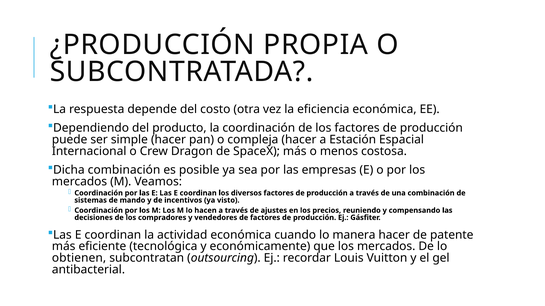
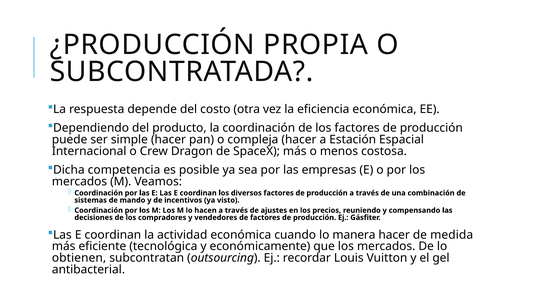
Dicha combinación: combinación -> competencia (124, 170)
patente: patente -> medida (452, 235)
